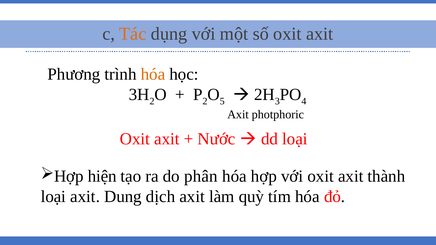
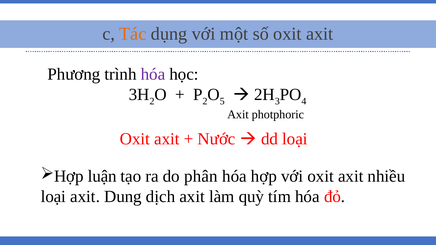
hóa colour: orange -> purple (153, 74)
hiện: hiện -> luận (102, 176)
thành: thành -> nhiều (386, 176)
